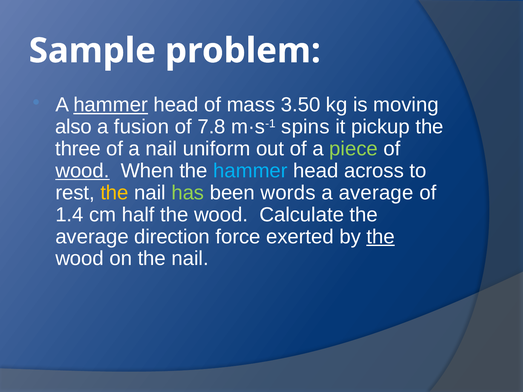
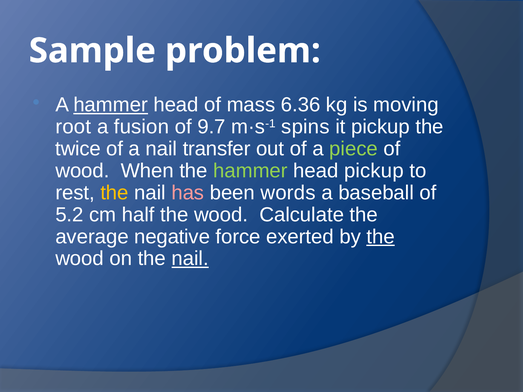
3.50: 3.50 -> 6.36 (301, 105)
also: also -> root (73, 127)
7.8: 7.8 -> 9.7 (212, 127)
three: three -> twice (78, 149)
uniform: uniform -> transfer (217, 149)
wood underline: present -> none (82, 171)
hammer colour: light blue -> light green (250, 171)
head across: across -> pickup (374, 171)
has colour: light green -> pink (188, 193)
a average: average -> baseball (376, 193)
1.4: 1.4 -> 5.2 (69, 215)
direction: direction -> negative (172, 237)
nail underline: none -> present (190, 259)
